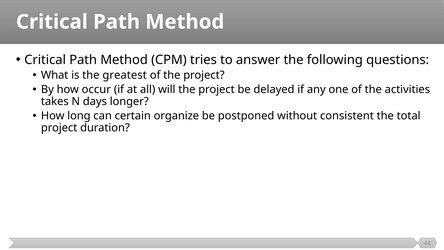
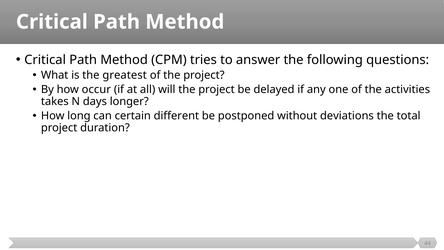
organize: organize -> different (176, 116)
consistent: consistent -> deviations (347, 116)
